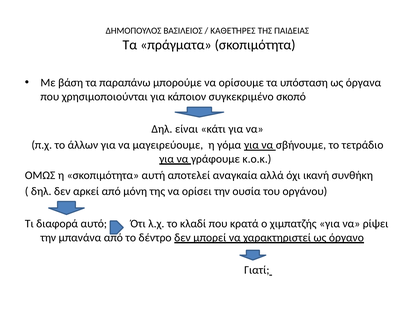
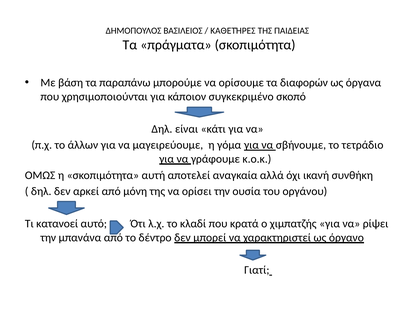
υπόσταση: υπόσταση -> διαφορών (304, 82)
διαφορά: διαφορά -> κατανοεί (57, 223)
